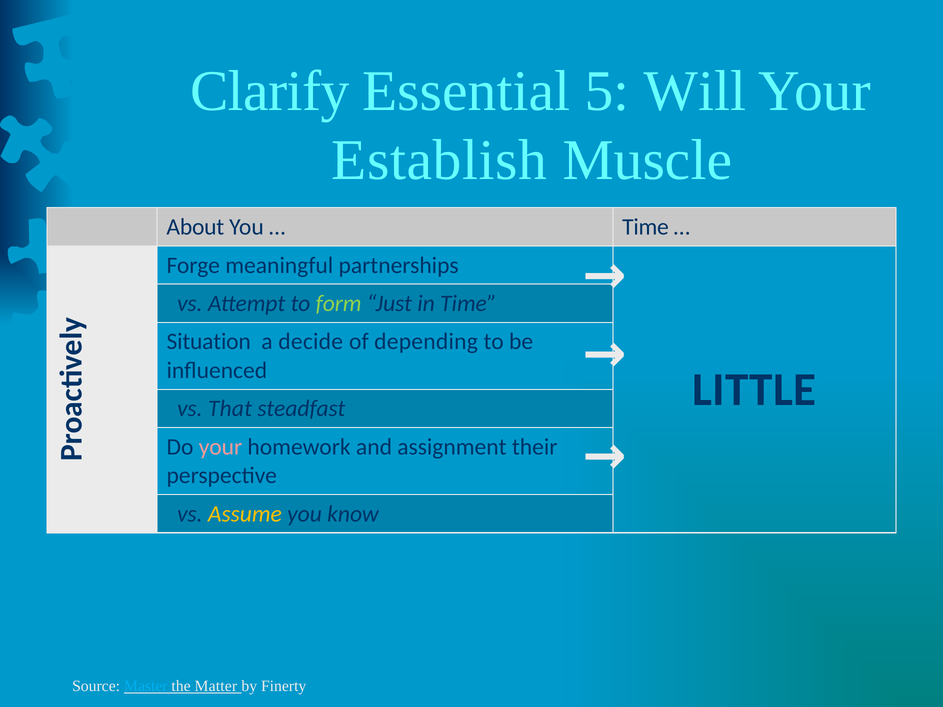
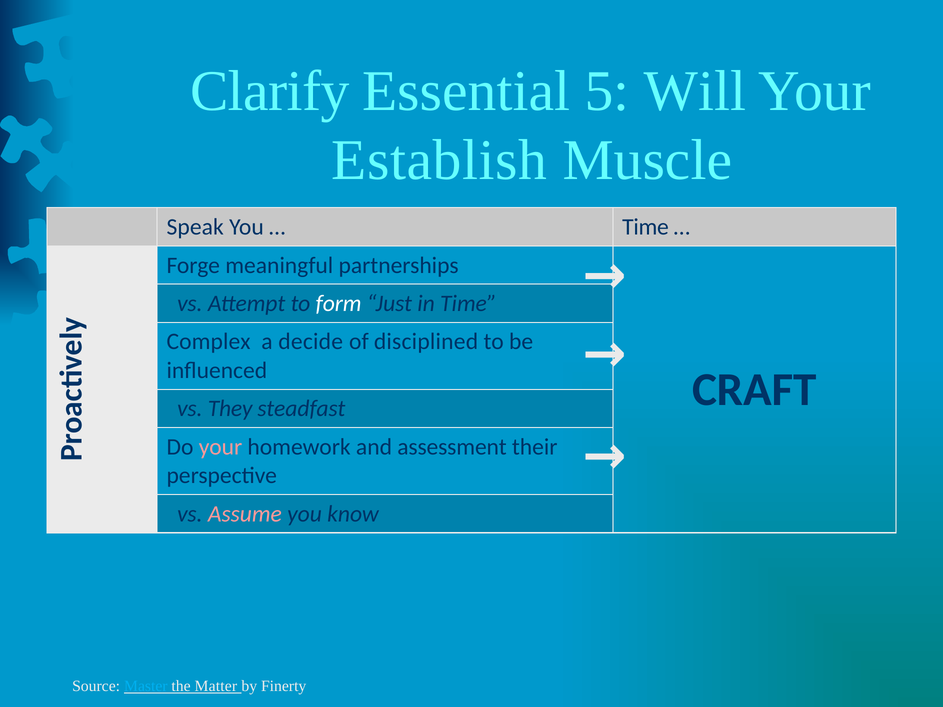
About: About -> Speak (195, 227)
form colour: light green -> white (339, 304)
Situation: Situation -> Complex (209, 342)
depending: depending -> disciplined (426, 342)
LITTLE: LITTLE -> CRAFT (754, 390)
That: That -> They (230, 409)
assignment: assignment -> assessment (452, 447)
Assume colour: yellow -> pink (245, 514)
